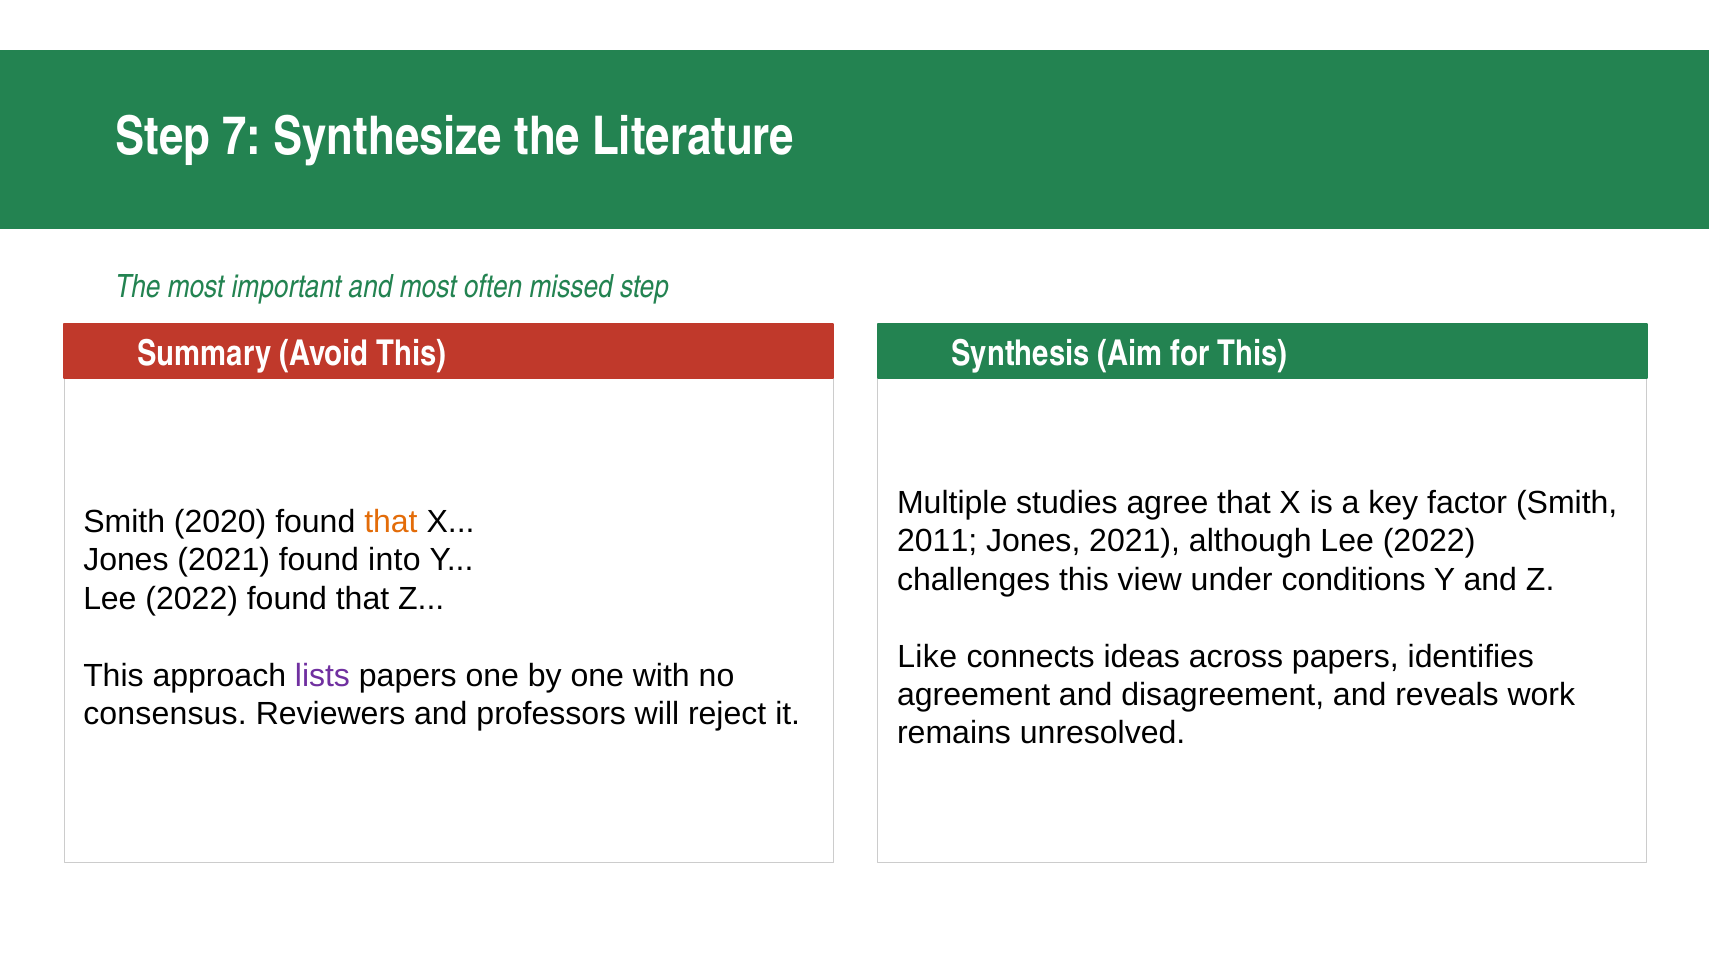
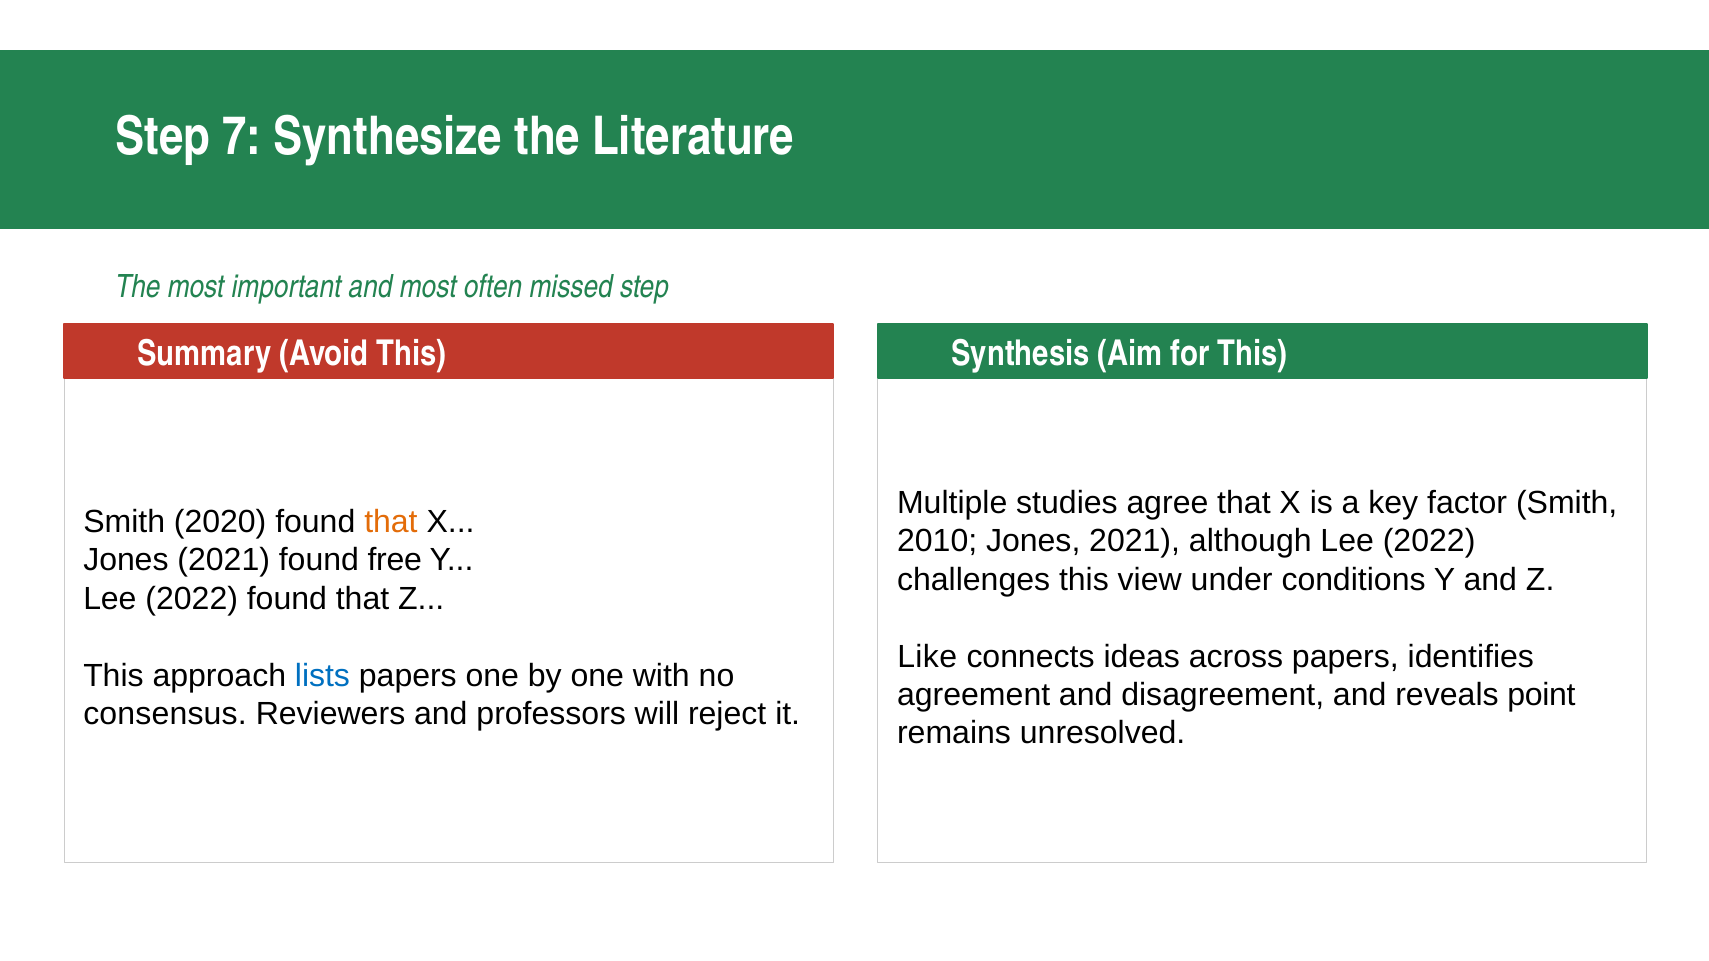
2011: 2011 -> 2010 (937, 541)
into: into -> free (395, 561)
lists colour: purple -> blue (322, 676)
work: work -> point (1542, 695)
